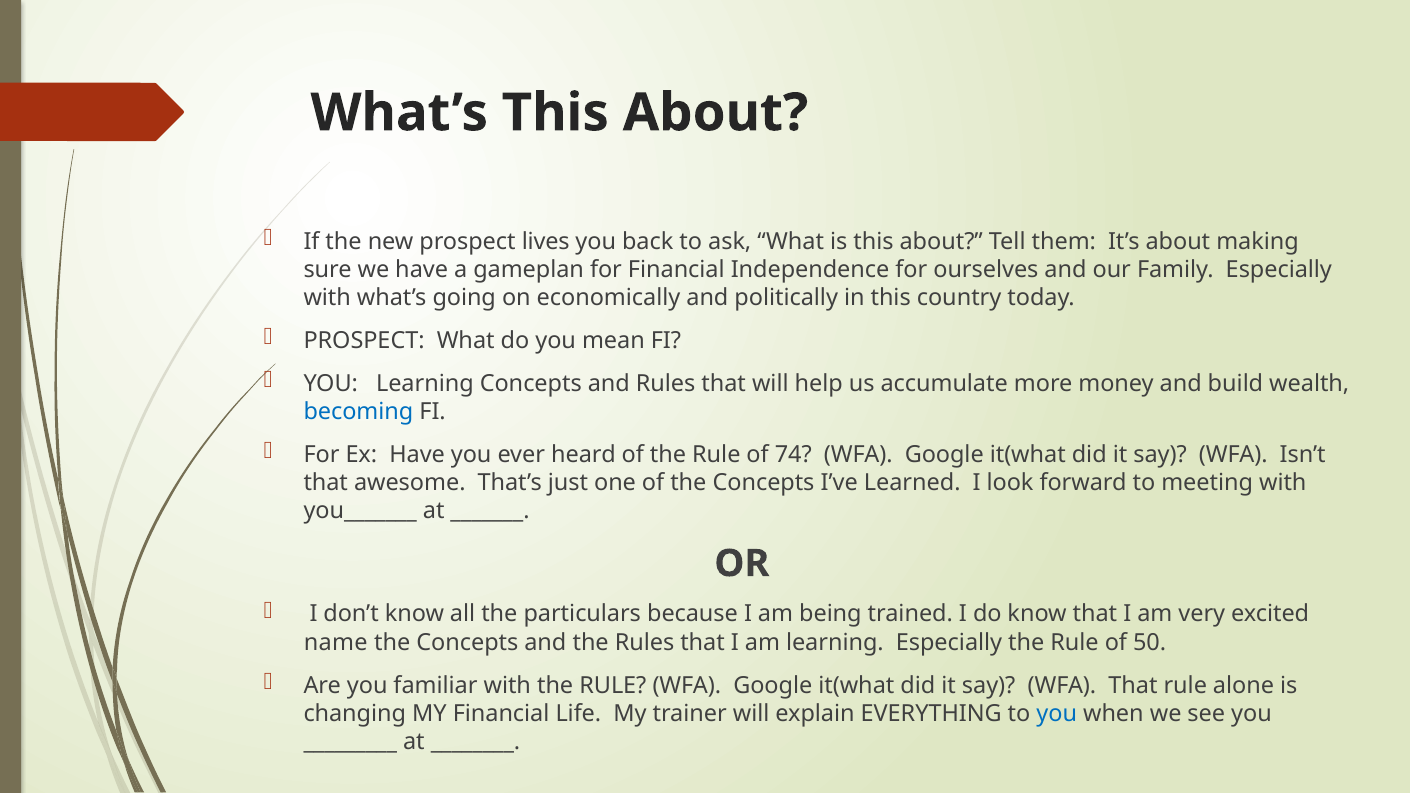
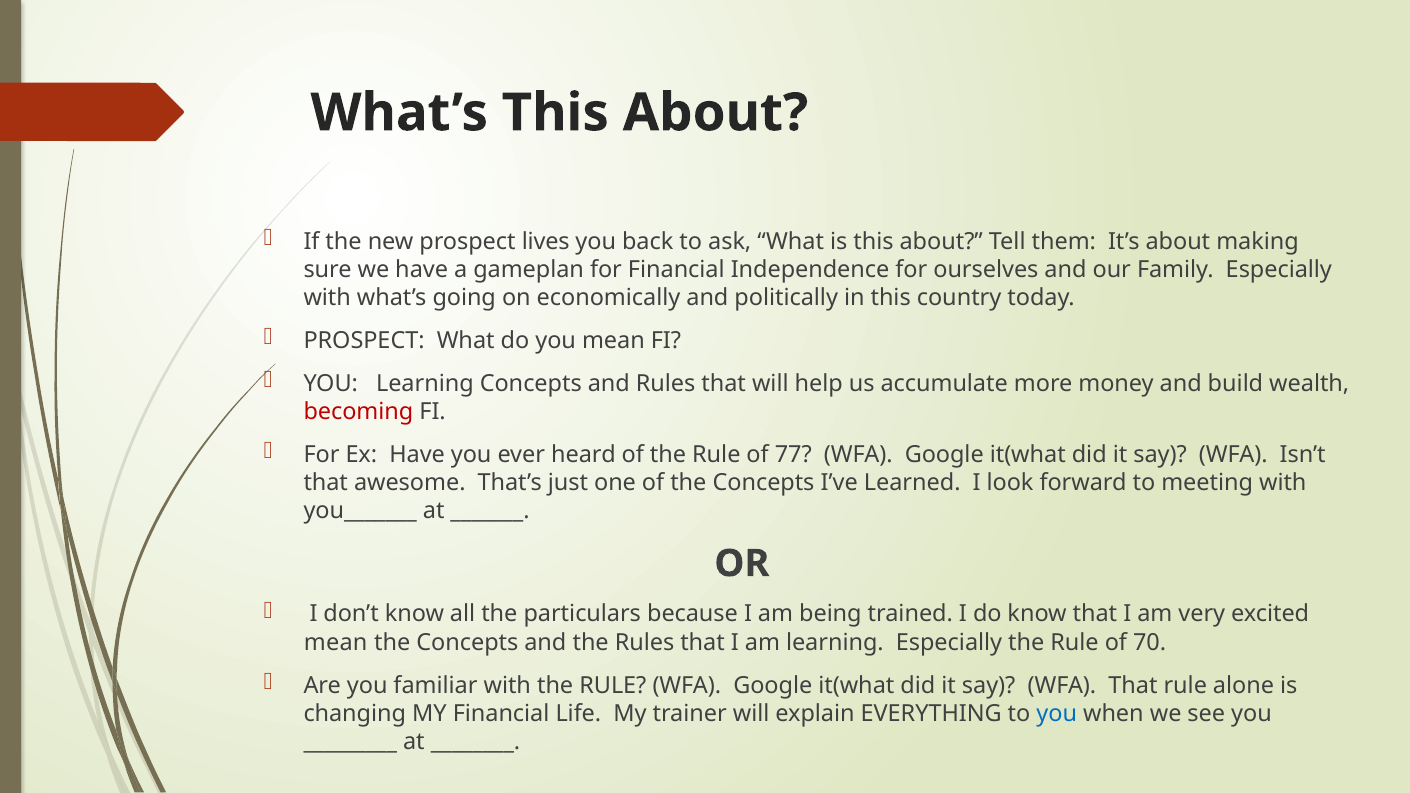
becoming colour: blue -> red (358, 412)
74: 74 -> 77 (793, 455)
name: name -> mean (336, 642)
50: 50 -> 70 (1150, 642)
